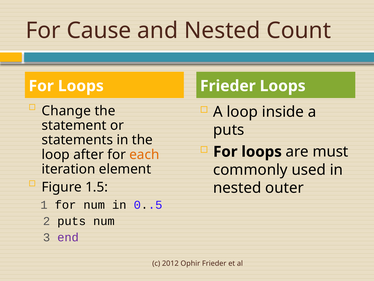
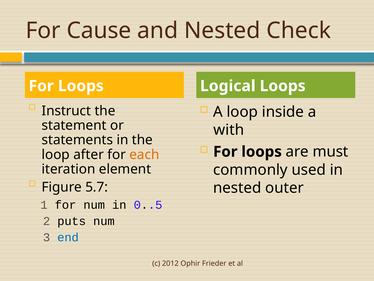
Count: Count -> Check (299, 31)
Loops Frieder: Frieder -> Logical (228, 86)
Change: Change -> Instruct (66, 111)
puts: puts -> with (229, 130)
1.5: 1.5 -> 5.7 (97, 187)
end colour: purple -> blue (68, 237)
